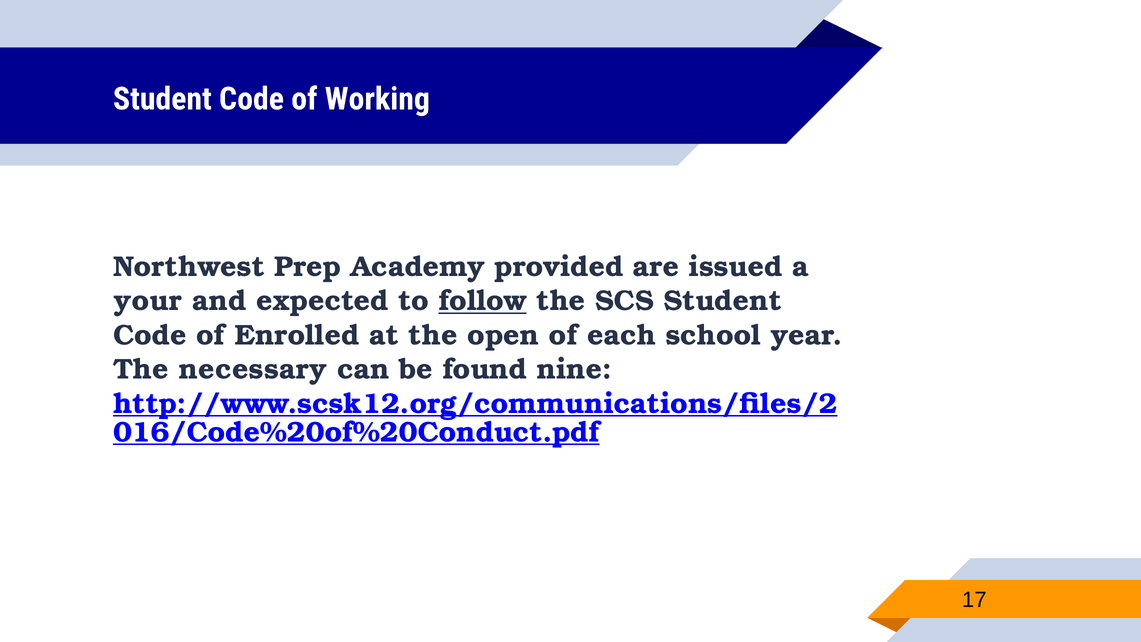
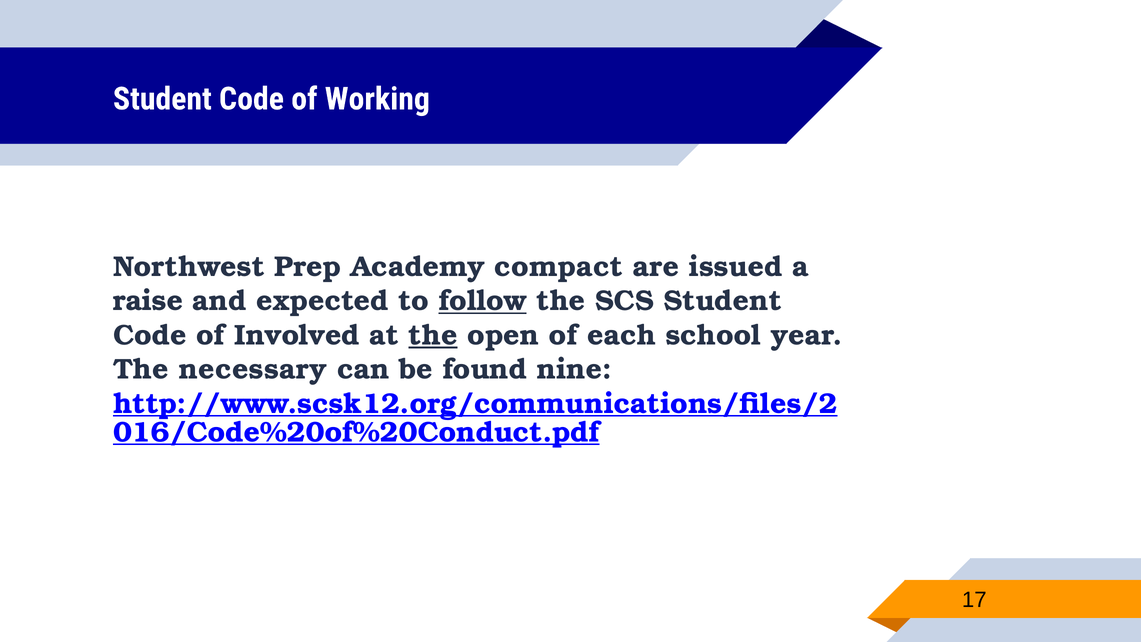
provided: provided -> compact (559, 267)
your: your -> raise (148, 301)
Enrolled: Enrolled -> Involved (297, 335)
the underline: none -> present (433, 335)
